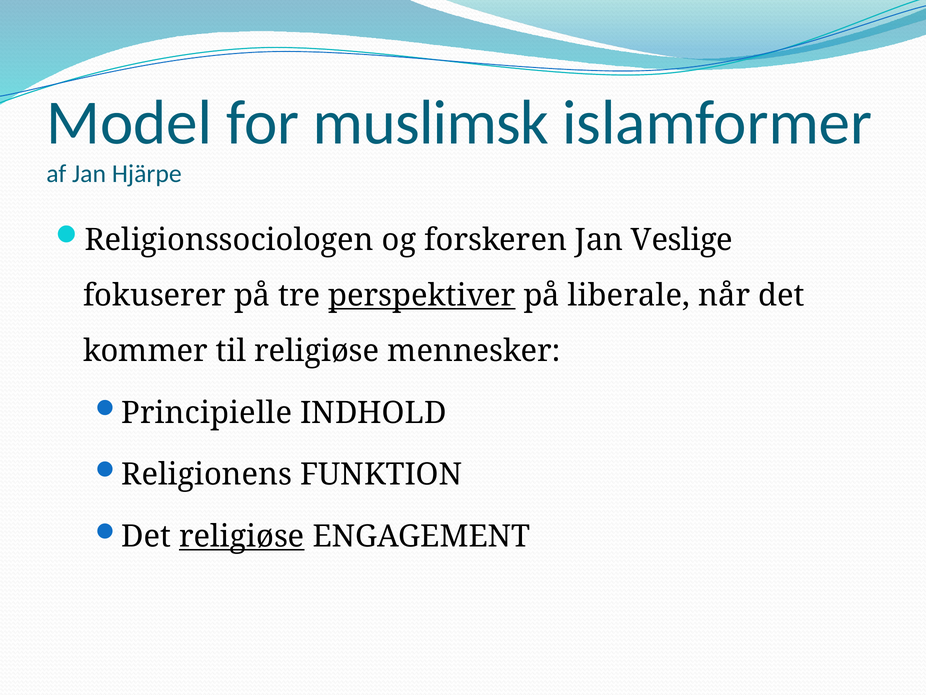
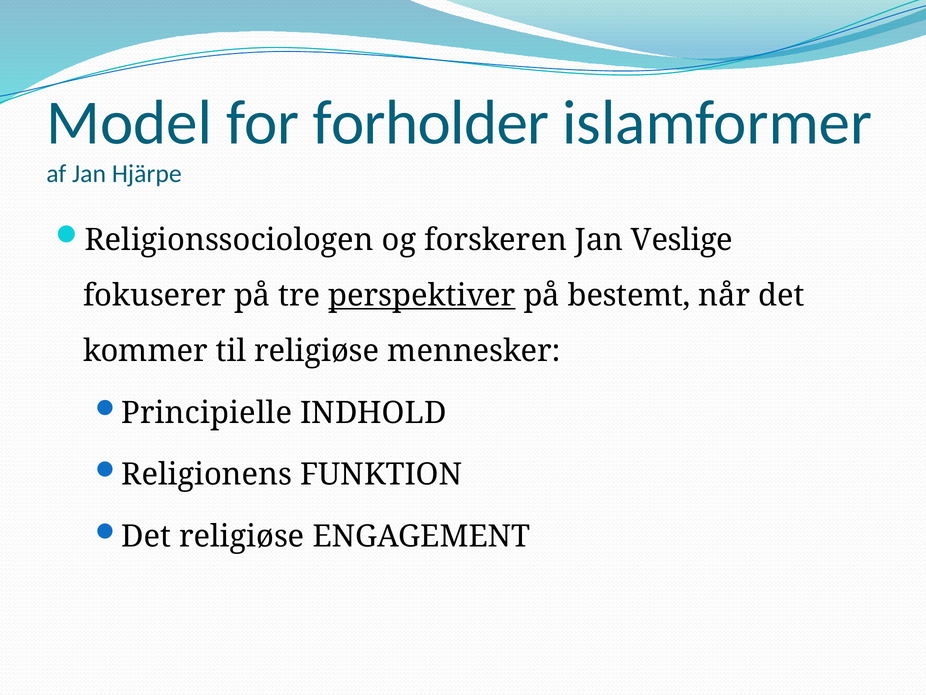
muslimsk: muslimsk -> forholder (431, 123)
liberale: liberale -> bestemt (629, 295)
religiøse underline: present -> none (242, 536)
